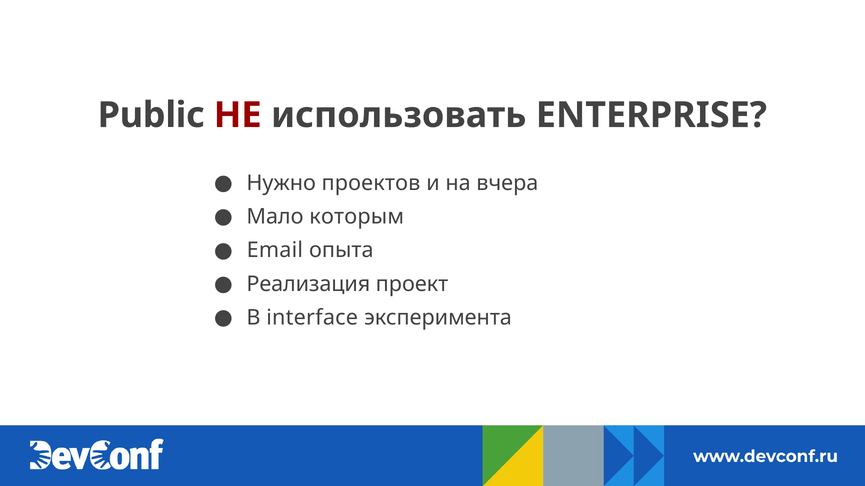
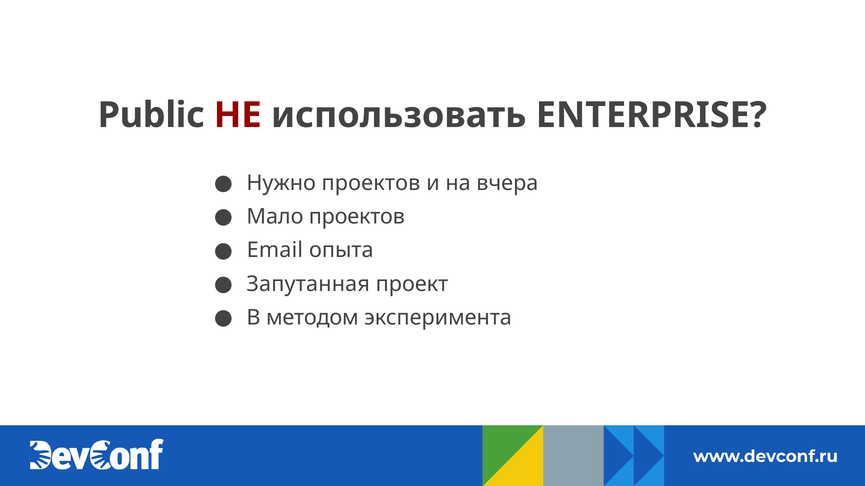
Мало которым: которым -> проектов (357, 217)
Реализация: Реализация -> Запутанная (308, 284)
interface: interface -> методом (312, 318)
